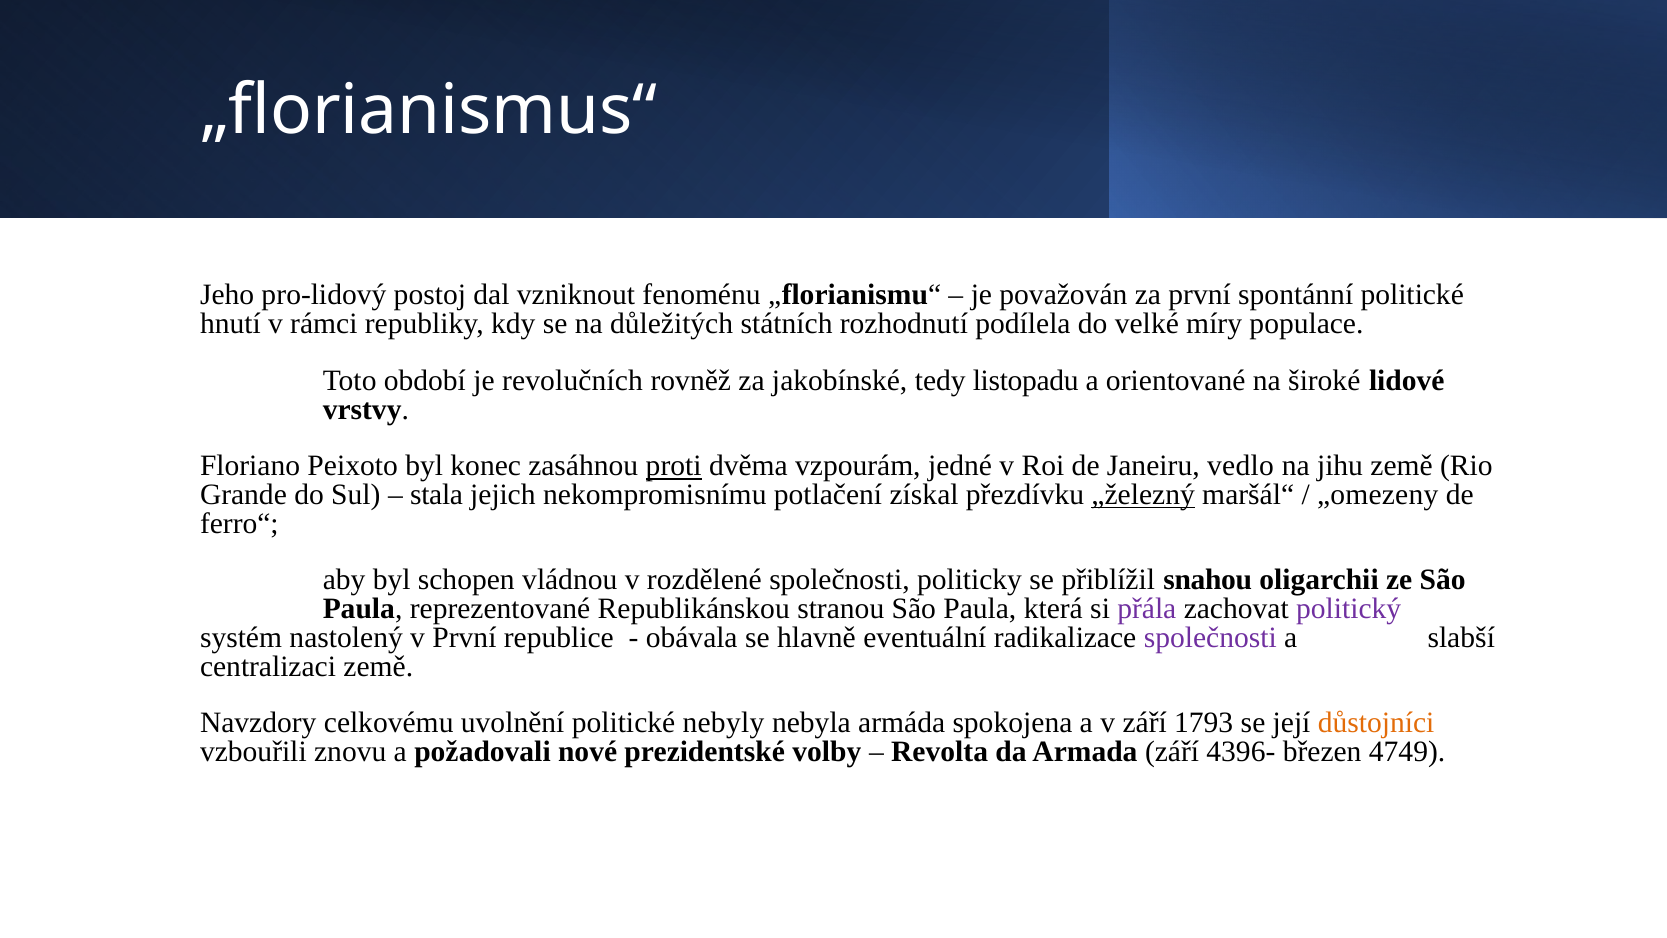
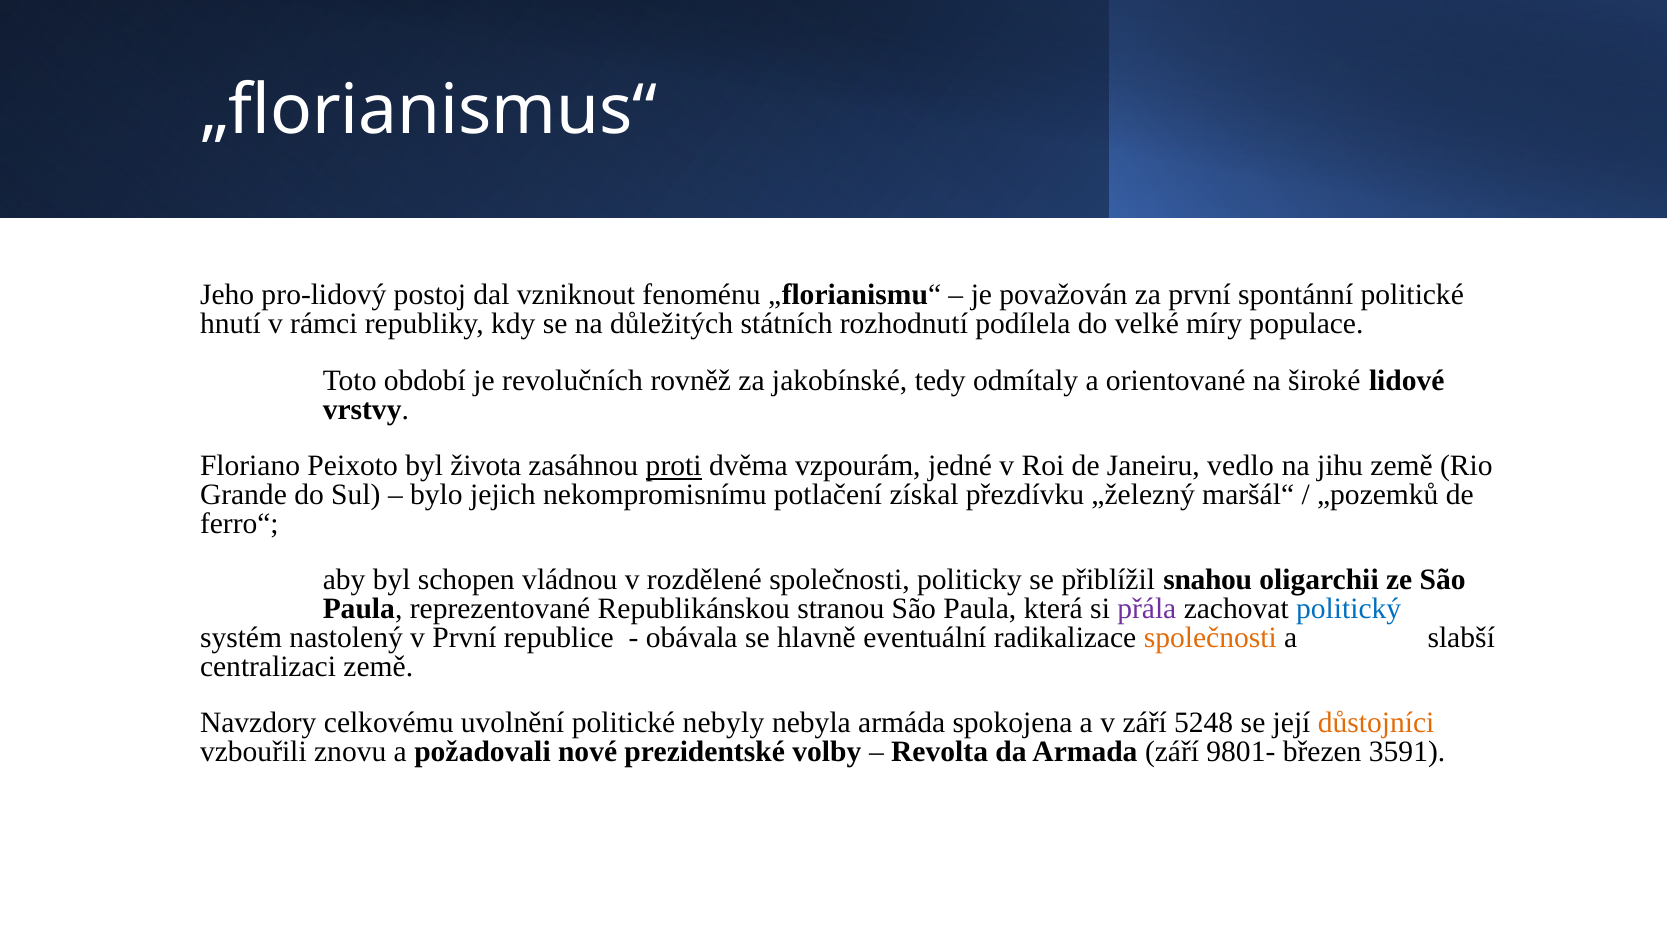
listopadu: listopadu -> odmítaly (1026, 380)
konec: konec -> života (486, 466)
stala: stala -> bylo (436, 495)
„železný underline: present -> none (1143, 495)
„omezeny: „omezeny -> „pozemků (1378, 495)
politický colour: purple -> blue (1349, 609)
společnosti colour: purple -> orange (1210, 637)
1793: 1793 -> 5248 (1204, 723)
4396-: 4396- -> 9801- (1241, 752)
4749: 4749 -> 3591 (1407, 752)
